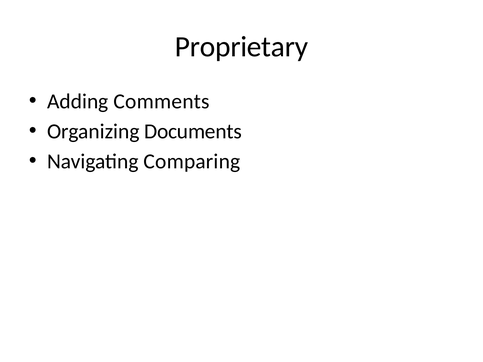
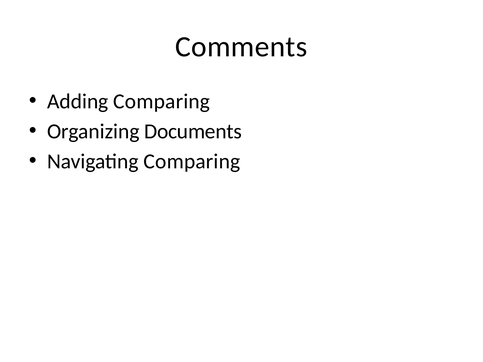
Proprietary: Proprietary -> Comments (241, 47)
Adding Comments: Comments -> Comparing (162, 101)
